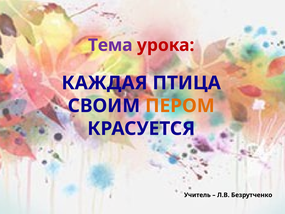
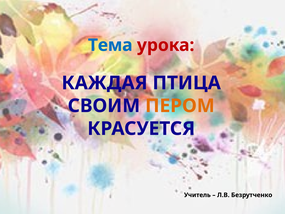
Тема colour: purple -> blue (110, 45)
